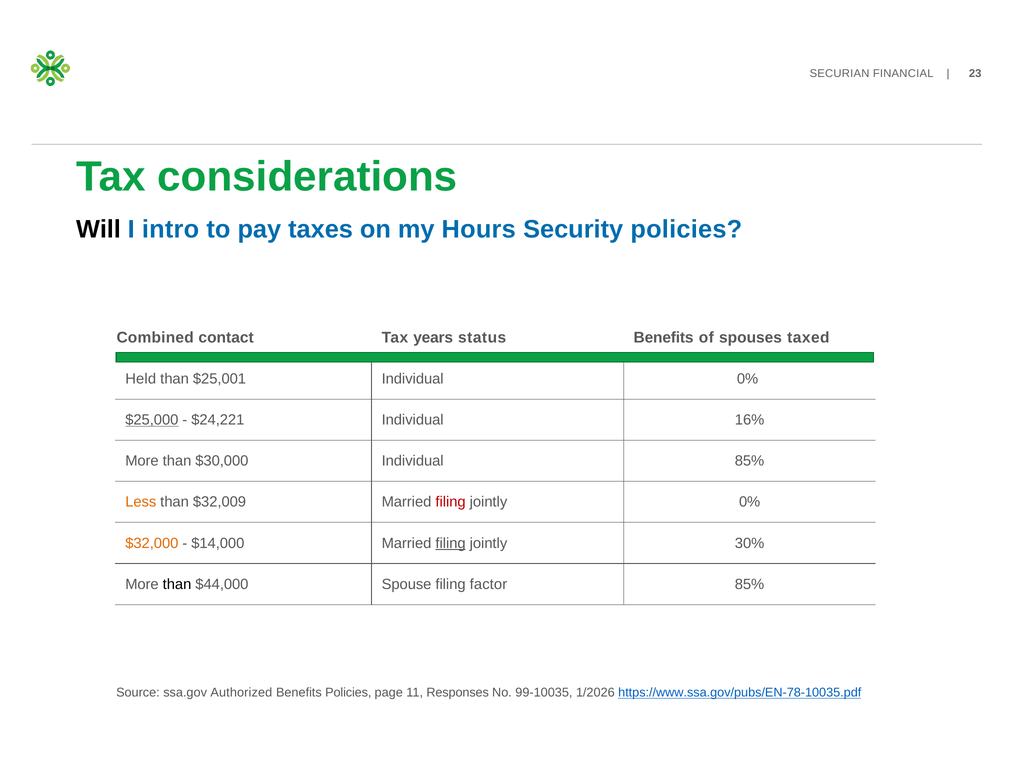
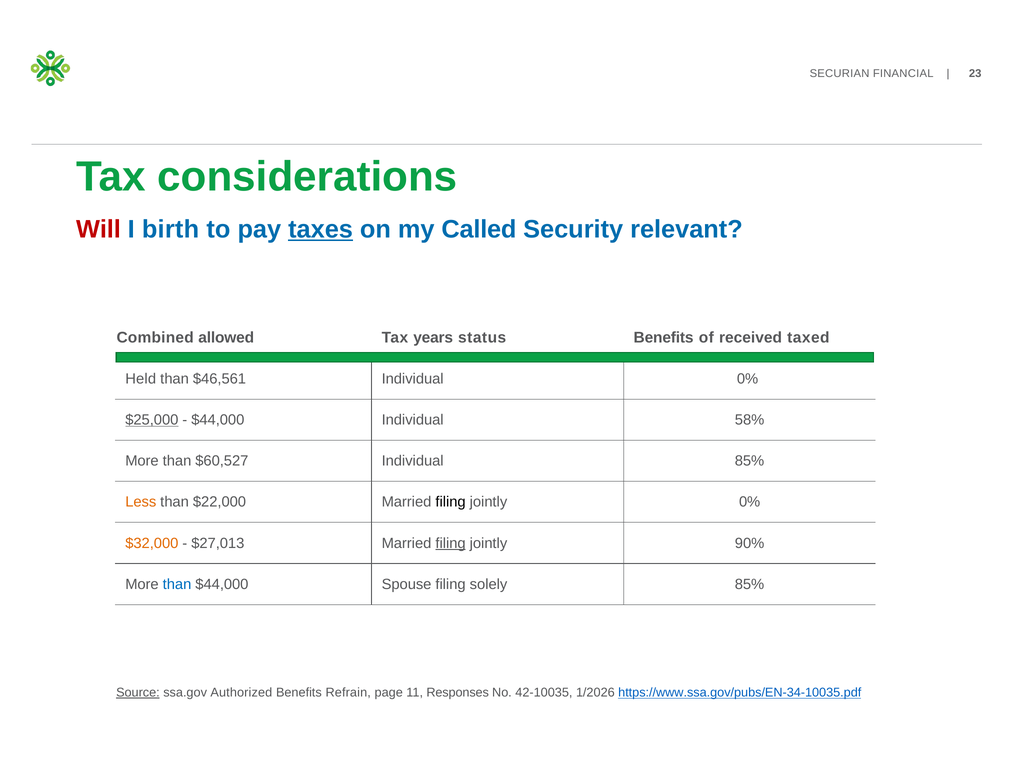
Will colour: black -> red (98, 229)
intro: intro -> birth (171, 229)
taxes underline: none -> present (321, 229)
Hours: Hours -> Called (479, 229)
Security policies: policies -> relevant (686, 229)
contact: contact -> allowed (226, 338)
spouses: spouses -> received (751, 338)
$25,001: $25,001 -> $46,561 (219, 379)
$24,221: $24,221 -> $44,000 (218, 420)
16%: 16% -> 58% (750, 420)
$30,000: $30,000 -> $60,527 (222, 461)
$32,009: $32,009 -> $22,000 (219, 502)
filing colour: red -> black (451, 502)
$14,000: $14,000 -> $27,013 (218, 544)
30%: 30% -> 90% (750, 544)
than colour: black -> blue (177, 585)
factor: factor -> solely (489, 585)
Source underline: none -> present (138, 693)
Benefits Policies: Policies -> Refrain (348, 693)
99-10035: 99-10035 -> 42-10035 (544, 693)
https://www.ssa.gov/pubs/EN-78-10035.pdf: https://www.ssa.gov/pubs/EN-78-10035.pdf -> https://www.ssa.gov/pubs/EN-34-10035.pdf (740, 693)
